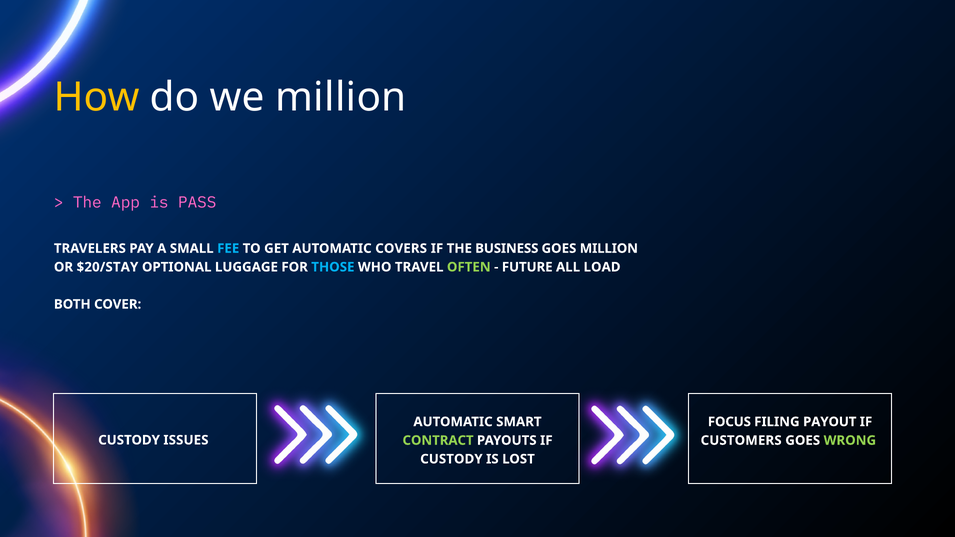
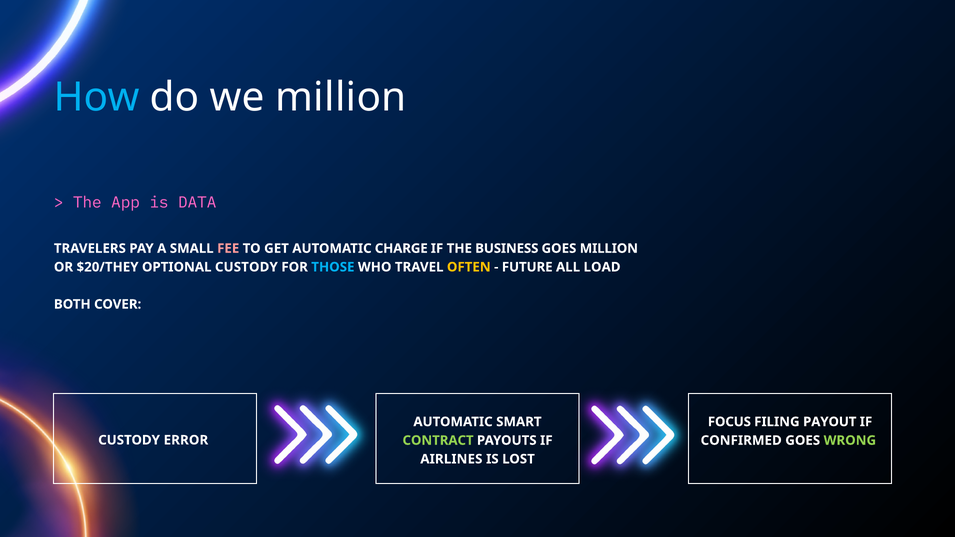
How colour: yellow -> light blue (97, 98)
PASS: PASS -> DATA (197, 203)
FEE colour: light blue -> pink (228, 249)
COVERS: COVERS -> CHARGE (401, 249)
$20/STAY: $20/STAY -> $20/THEY (108, 267)
OPTIONAL LUGGAGE: LUGGAGE -> CUSTODY (246, 267)
OFTEN colour: light green -> yellow (469, 267)
ISSUES: ISSUES -> ERROR (186, 440)
CUSTOMERS: CUSTOMERS -> CONFIRMED (741, 441)
CUSTODY: CUSTODY -> AIRLINES (451, 459)
